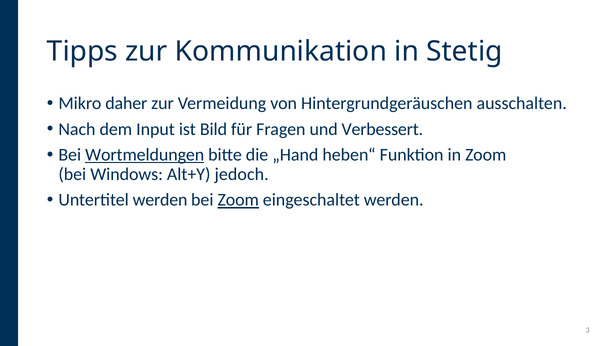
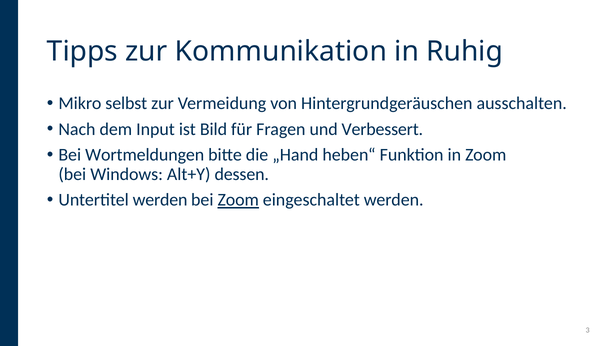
Stetig: Stetig -> Ruhig (465, 52)
daher: daher -> selbst (126, 103)
Wortmeldungen underline: present -> none (145, 155)
jedoch: jedoch -> dessen (242, 174)
